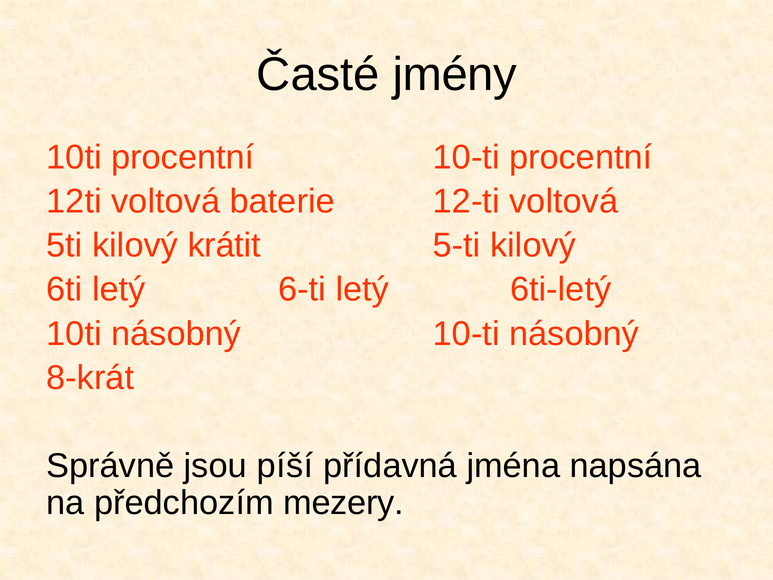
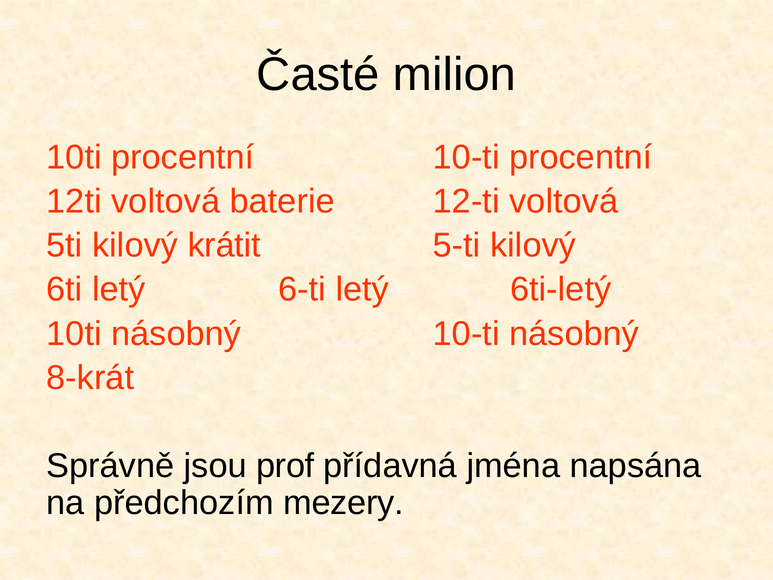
jmény: jmény -> milion (454, 75)
píší: píší -> prof (285, 466)
